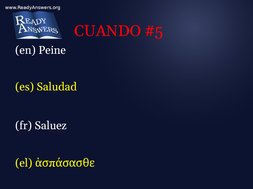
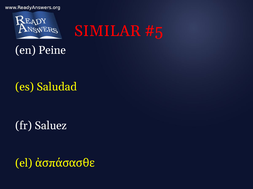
CUANDO: CUANDO -> SIMILAR (108, 31)
